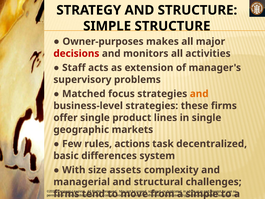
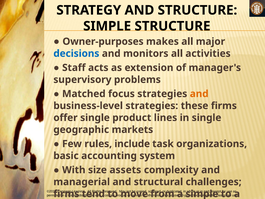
decisions colour: red -> blue (76, 53)
actions: actions -> include (132, 144)
decentralized: decentralized -> organizations (212, 144)
differences: differences -> accounting (109, 156)
